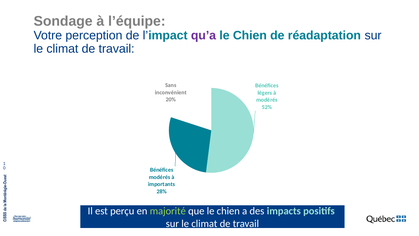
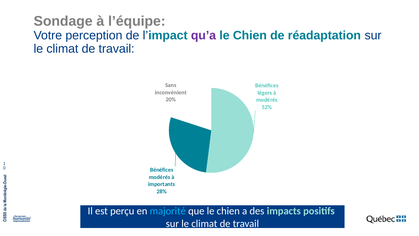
majorité colour: light green -> light blue (168, 211)
